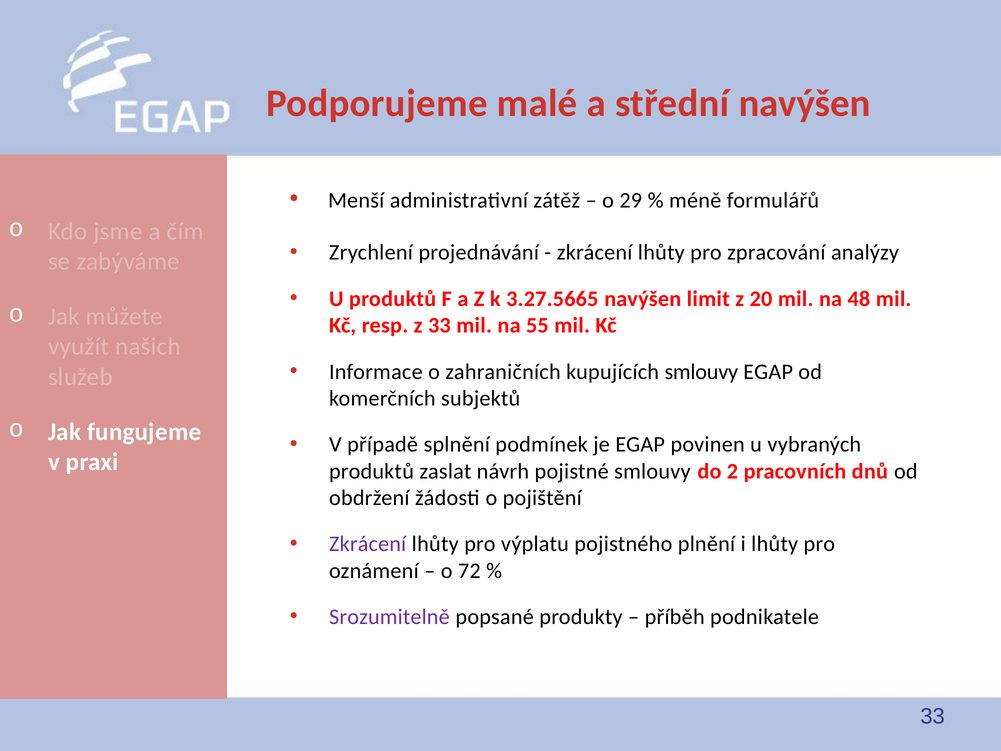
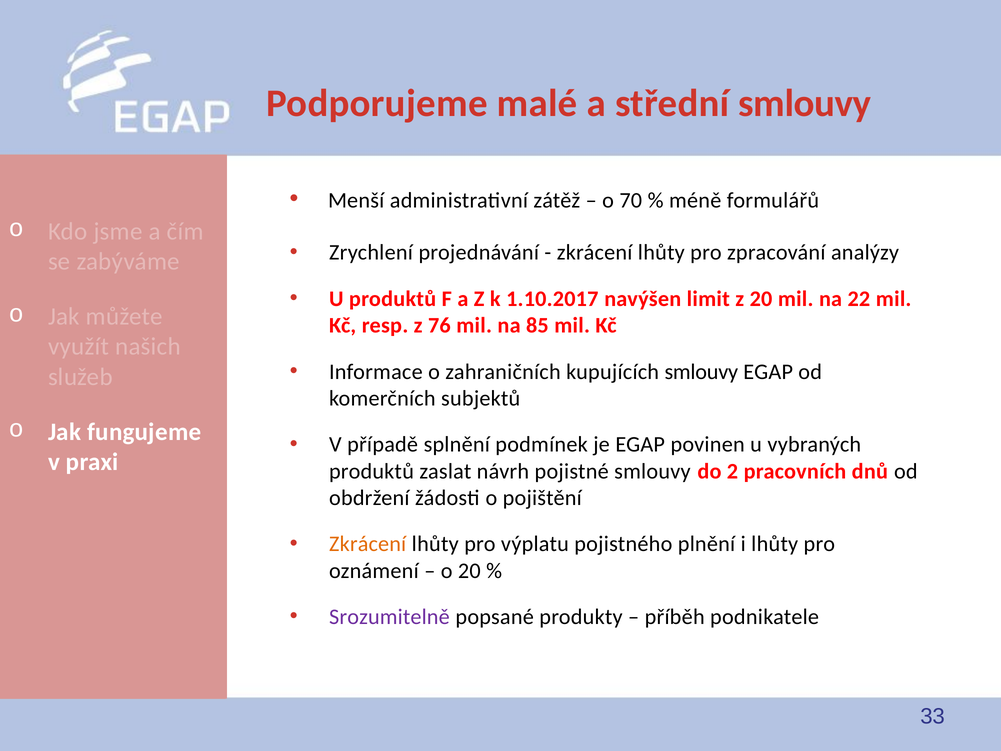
střední navýšen: navýšen -> smlouvy (805, 103)
29: 29 -> 70 (631, 200)
3.27.5665: 3.27.5665 -> 1.10.2017 (552, 299)
48: 48 -> 22 (859, 299)
z 33: 33 -> 76 (439, 325)
55: 55 -> 85 (537, 325)
Zkrácení colour: purple -> orange (368, 544)
o 72: 72 -> 20 (469, 571)
